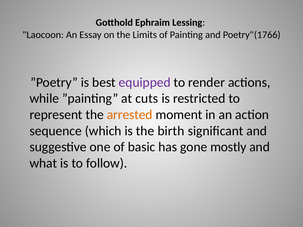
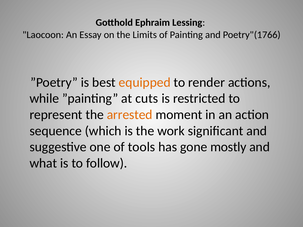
equipped colour: purple -> orange (145, 82)
birth: birth -> work (171, 131)
basic: basic -> tools (142, 147)
